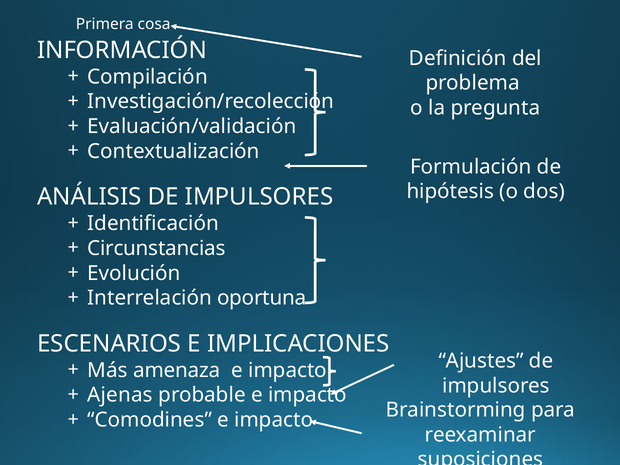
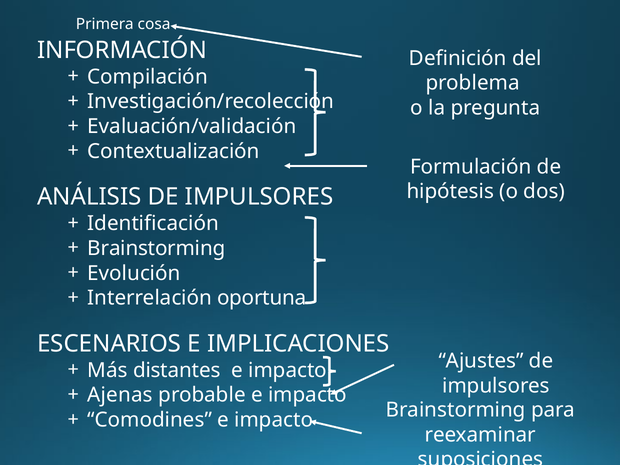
Circunstancias: Circunstancias -> Brainstorming (156, 248)
amenaza: amenaza -> distantes (177, 370)
